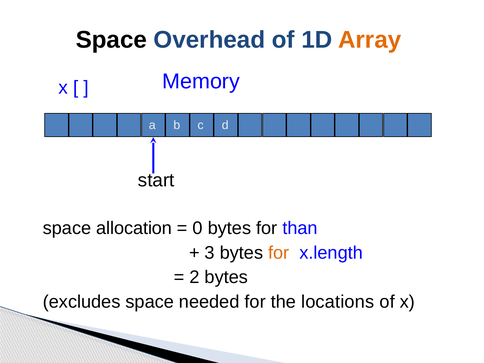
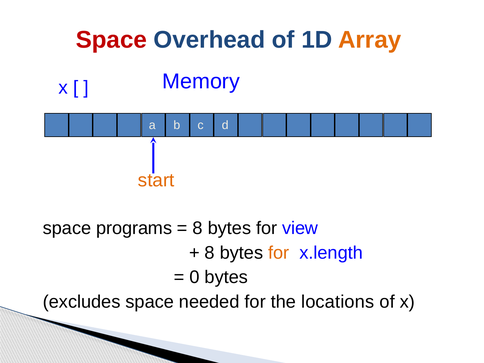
Space colour: black -> red (111, 40)
start colour: black -> orange (156, 180)
allocation: allocation -> programs (134, 228)
0: 0 -> 8 (198, 228)
than: than -> view (300, 228)
3: 3 -> 8 (210, 253)
2: 2 -> 0 (195, 277)
